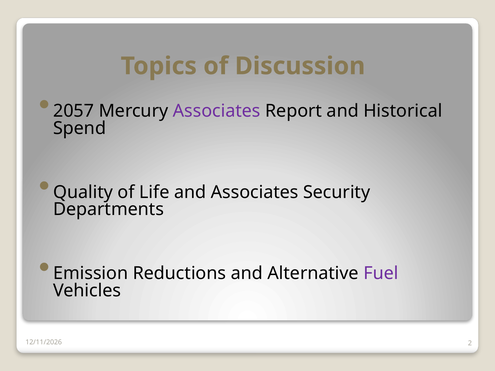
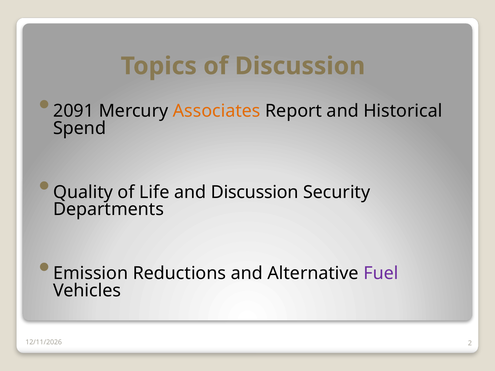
2057: 2057 -> 2091 (74, 111)
Associates colour: purple -> orange (217, 111)
and Associates: Associates -> Discussion (255, 192)
